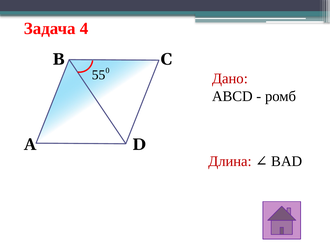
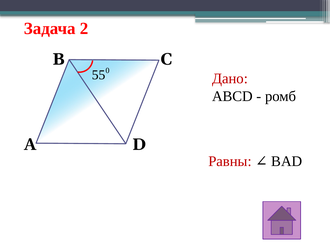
4: 4 -> 2 (84, 28)
Длина: Длина -> Равны (230, 161)
